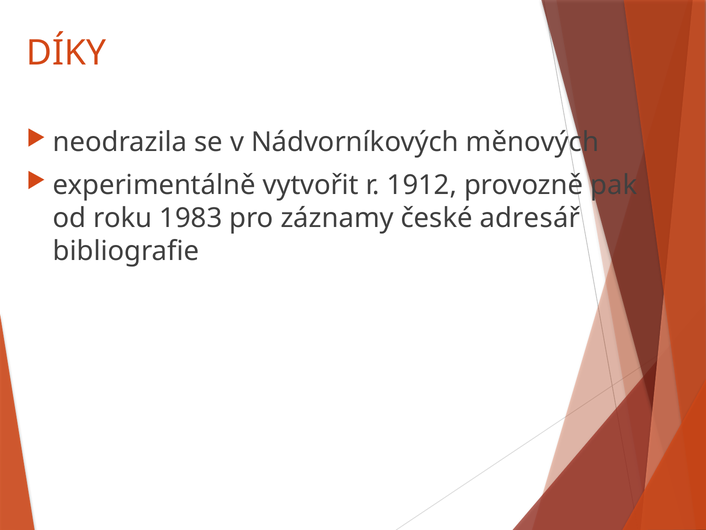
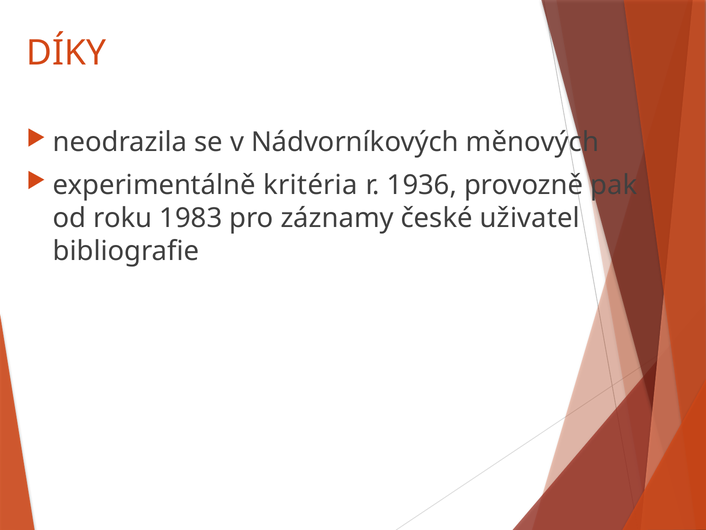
vytvořit: vytvořit -> kritéria (311, 185)
1912: 1912 -> 1936 (422, 185)
adresář: adresář -> uživatel (530, 218)
